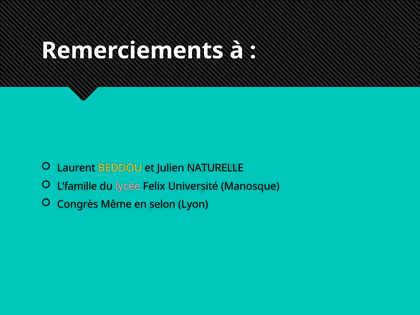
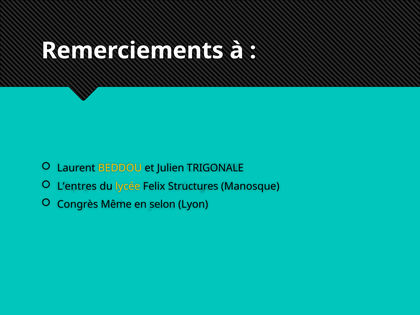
NATURELLE: NATURELLE -> TRIGONALE (215, 168)
L’famille: L’famille -> L’entres (77, 186)
lycée colour: pink -> yellow (128, 186)
Université: Université -> Structures (193, 186)
